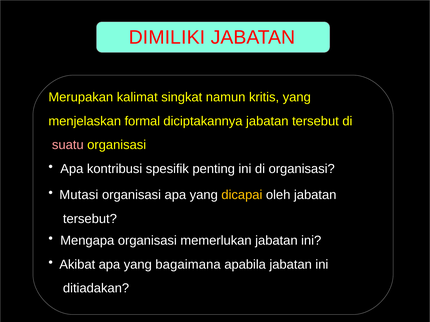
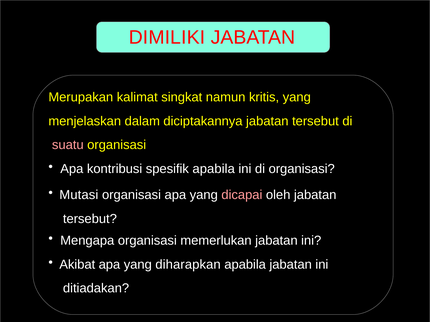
formal: formal -> dalam (142, 121)
spesifik penting: penting -> apabila (214, 169)
dicapai colour: yellow -> pink (242, 195)
bagaimana: bagaimana -> diharapkan (188, 265)
